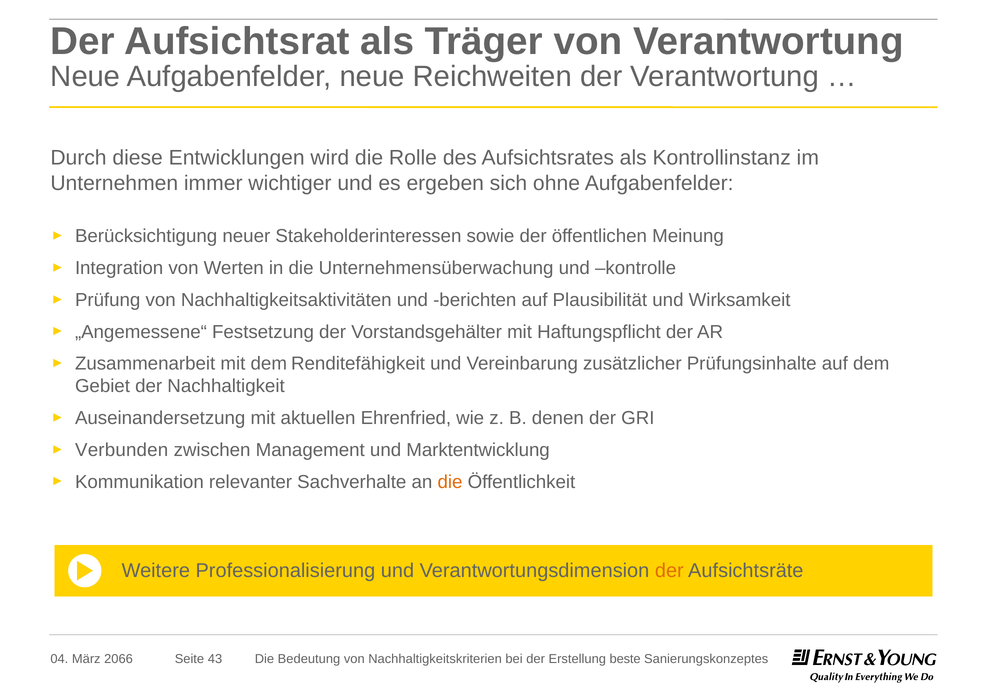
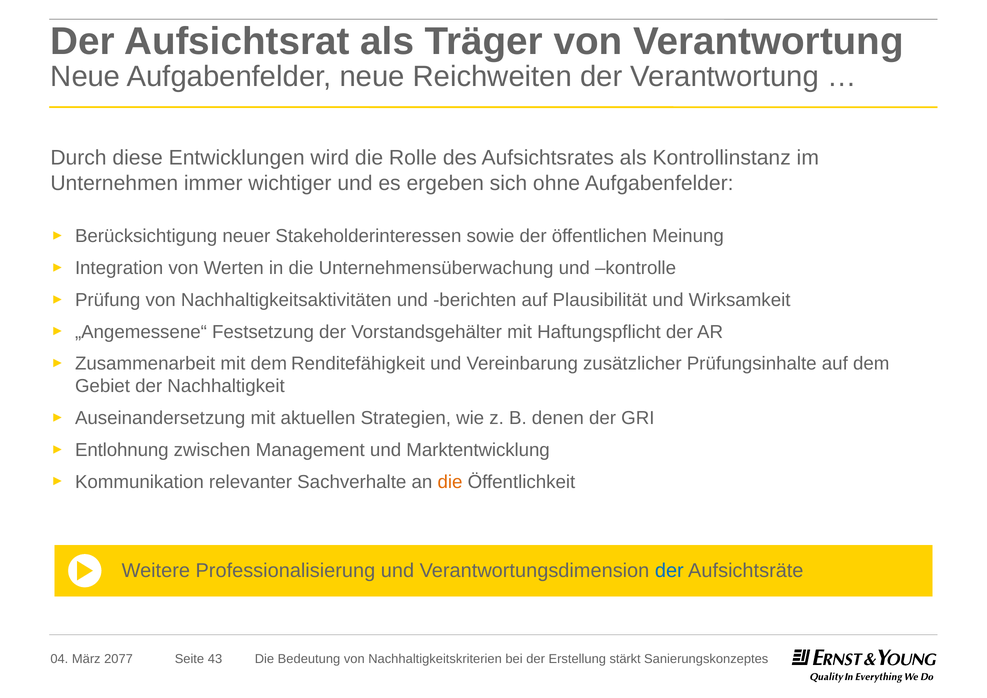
Ehrenfried: Ehrenfried -> Strategien (406, 418)
Verbunden: Verbunden -> Entlohnung (122, 450)
der colour: orange -> blue (669, 571)
2066: 2066 -> 2077 (119, 659)
beste: beste -> stärkt (625, 659)
